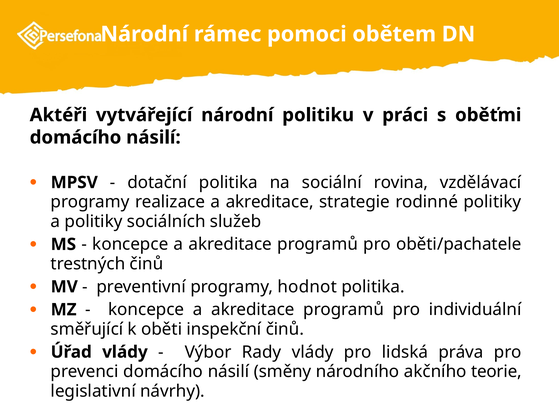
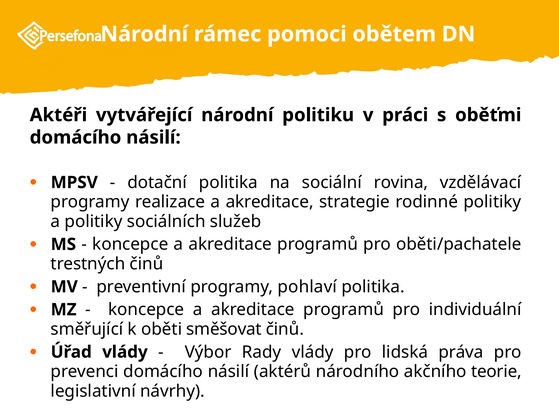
hodnot: hodnot -> pohlaví (307, 286)
inspekční: inspekční -> směšovat (224, 329)
směny: směny -> aktérů (283, 371)
